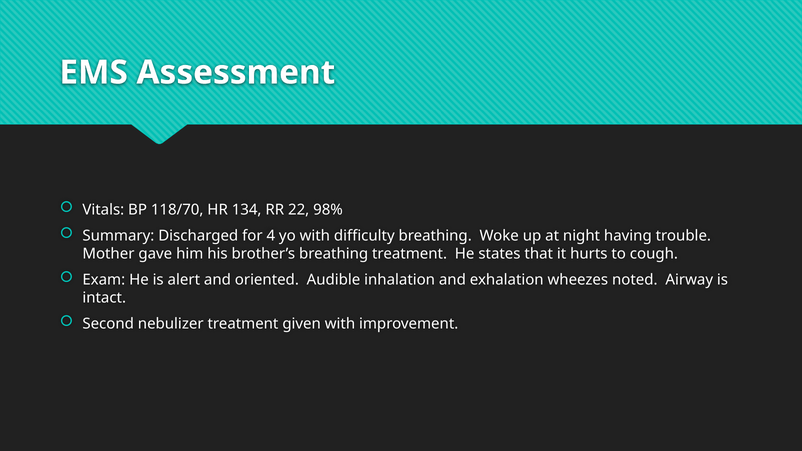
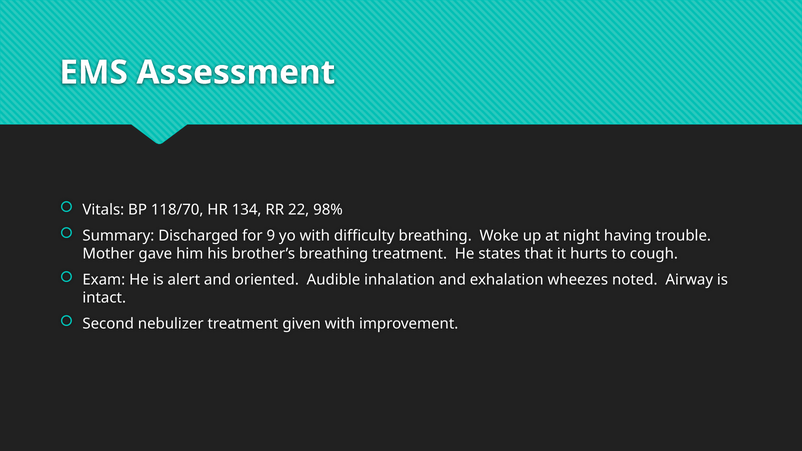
4: 4 -> 9 (271, 236)
